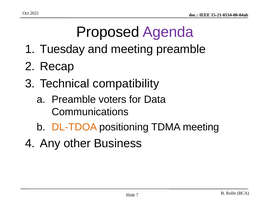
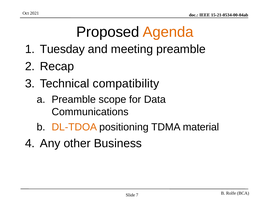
Agenda colour: purple -> orange (168, 32)
voters: voters -> scope (112, 99)
TDMA meeting: meeting -> material (201, 127)
